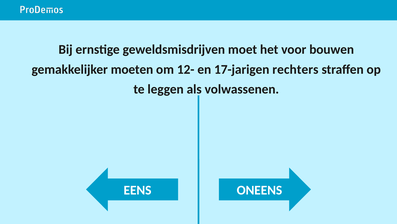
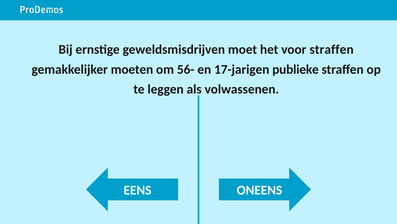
voor bouwen: bouwen -> straffen (332, 49)
12-: 12- -> 56- (186, 69)
rechters: rechters -> publieke (296, 69)
